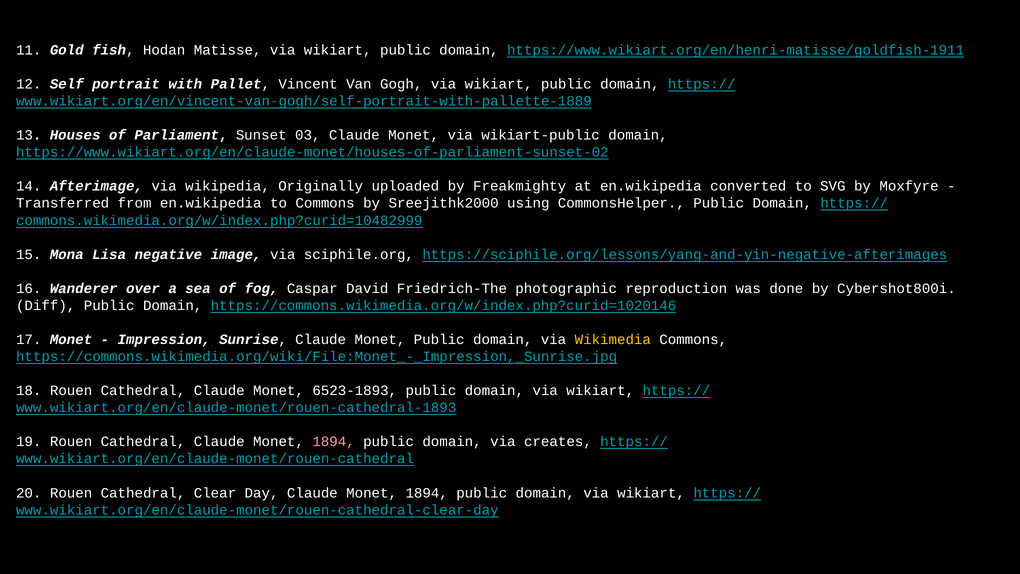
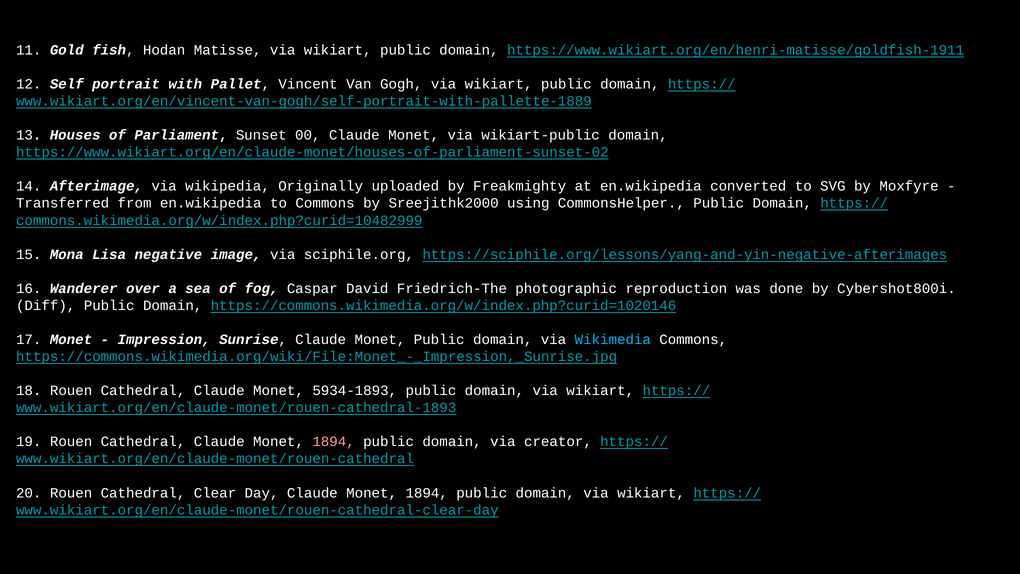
03: 03 -> 00 (308, 135)
Wikimedia colour: yellow -> light blue (613, 339)
6523-1893: 6523-1893 -> 5934-1893 (355, 391)
creates: creates -> creator (558, 442)
